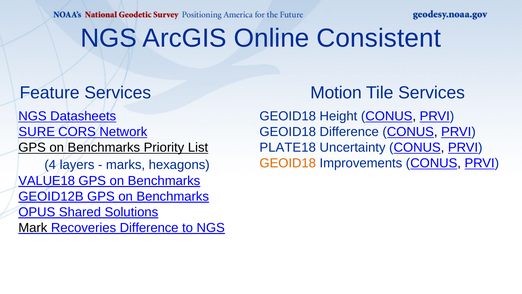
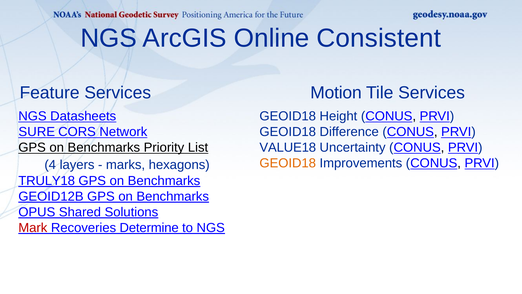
PLATE18: PLATE18 -> VALUE18 (288, 147)
VALUE18: VALUE18 -> TRULY18 (47, 180)
Mark colour: black -> red (33, 227)
Recoveries Difference: Difference -> Determine (149, 227)
